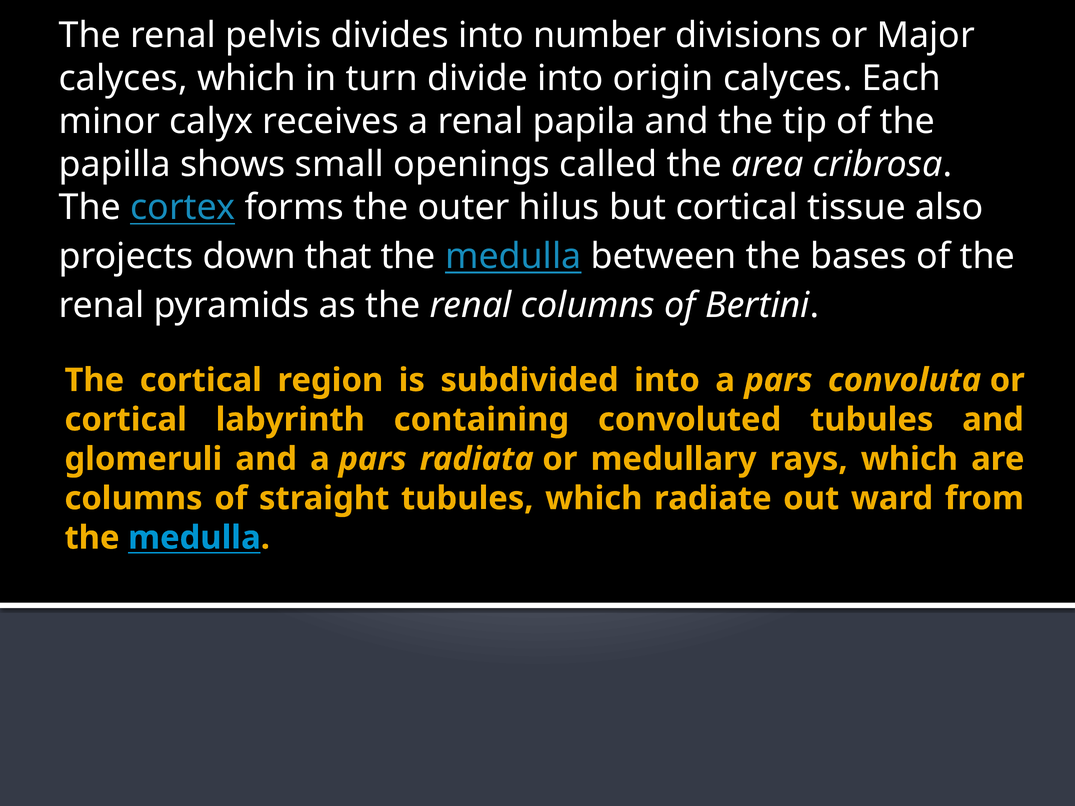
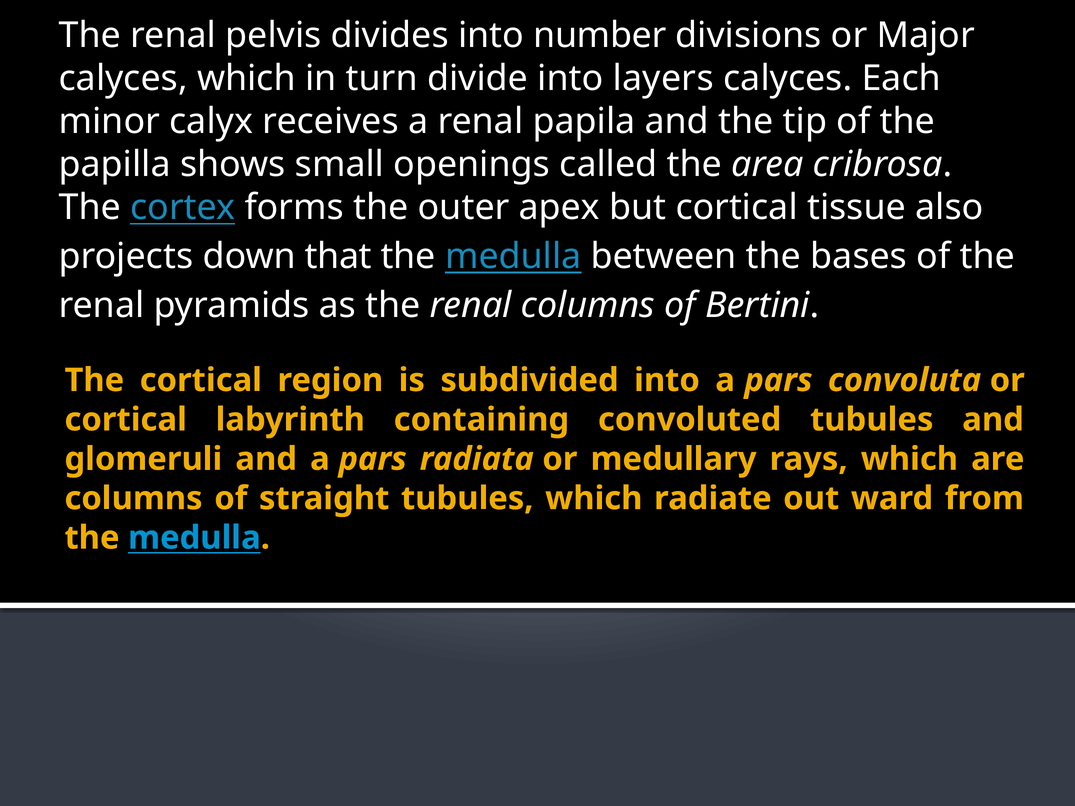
origin: origin -> layers (663, 78)
hilus: hilus -> apex (559, 207)
